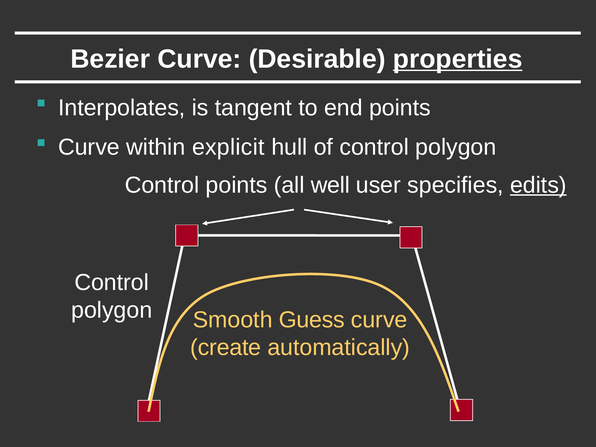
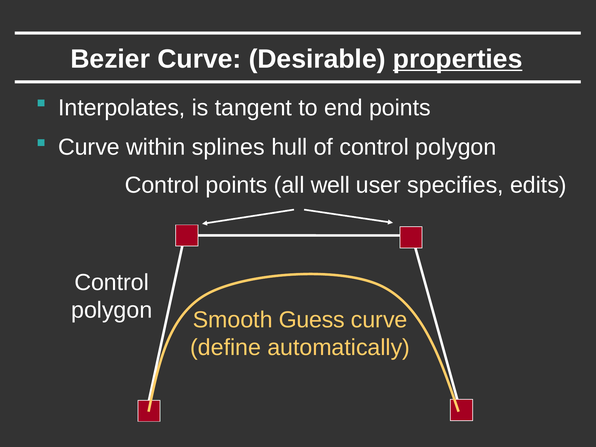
explicit: explicit -> splines (228, 147)
edits underline: present -> none (538, 185)
create: create -> define (226, 348)
